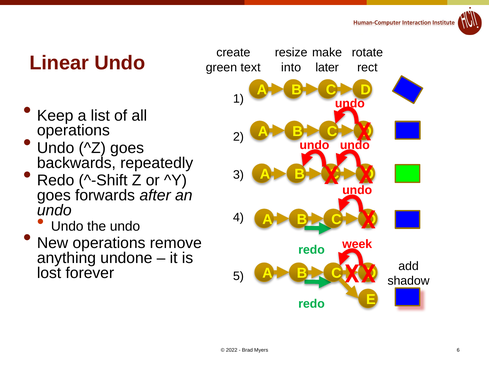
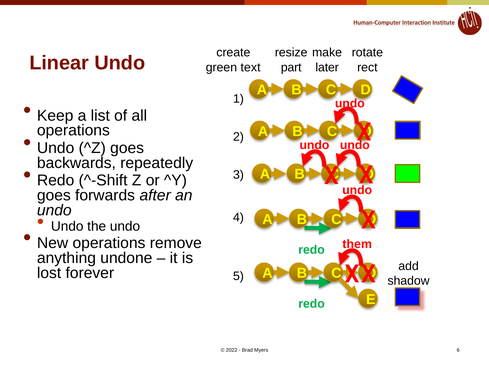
into: into -> part (291, 67)
week: week -> them (357, 244)
